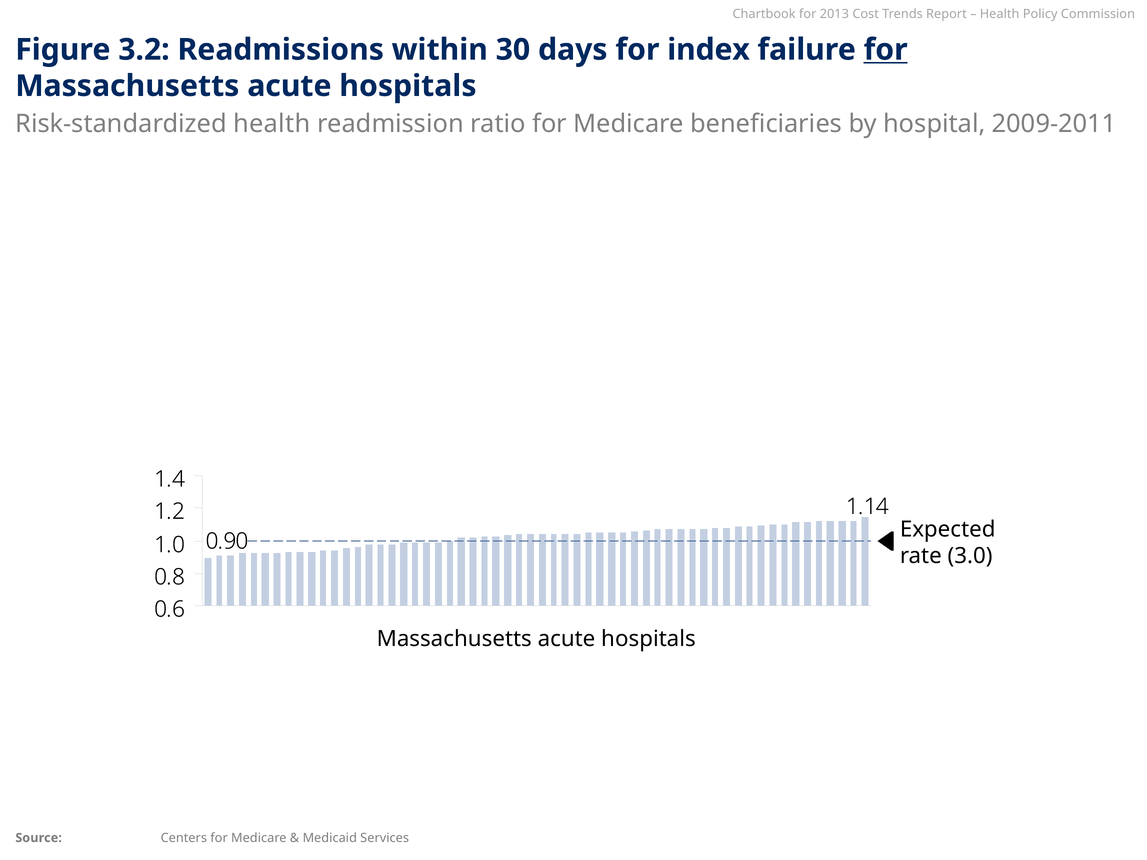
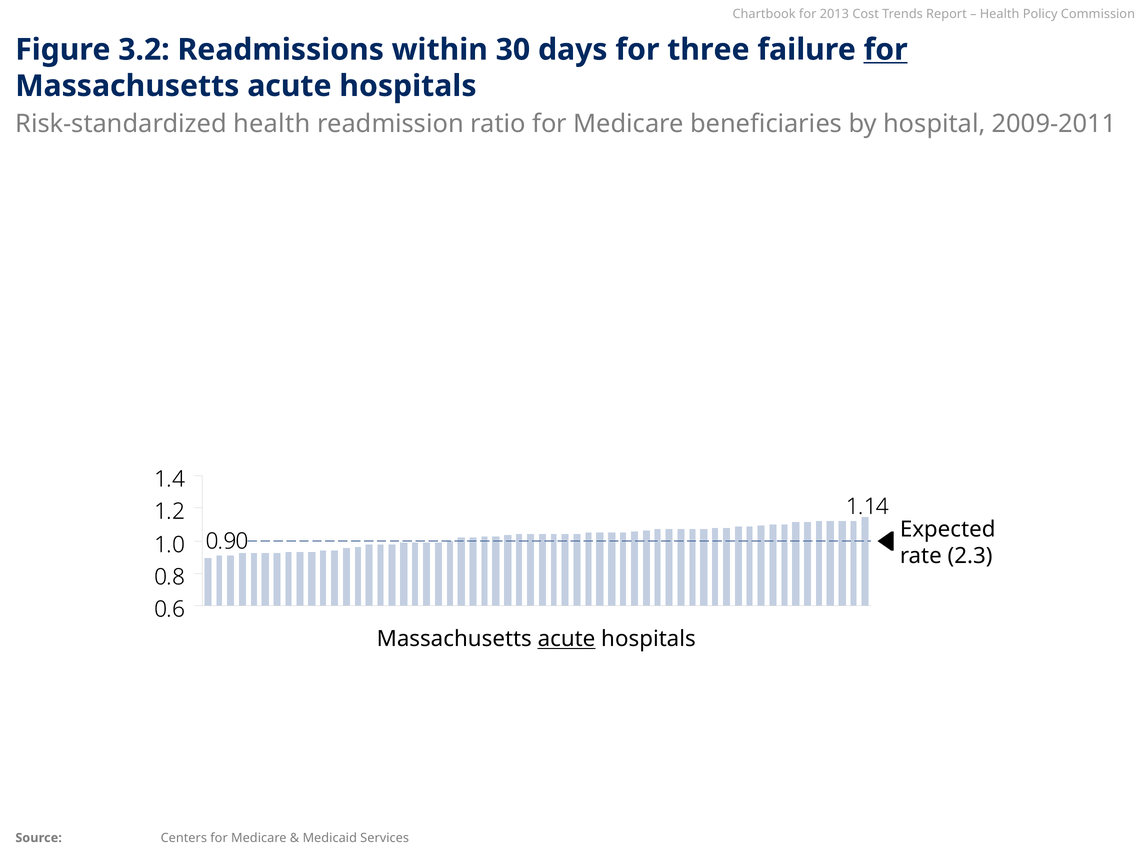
index: index -> three (708, 50)
3.0: 3.0 -> 2.3 (970, 556)
acute underline: none -> present (566, 639)
